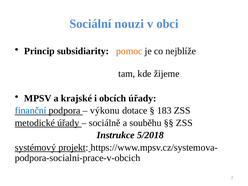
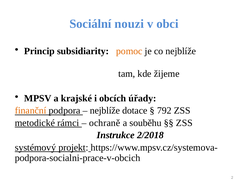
finanční colour: blue -> orange (31, 111)
výkonu: výkonu -> nejblíže (105, 111)
183: 183 -> 792 (164, 111)
metodické úřady: úřady -> rámci (68, 123)
sociálně: sociálně -> ochraně (105, 123)
5/2018: 5/2018 -> 2/2018 (150, 135)
